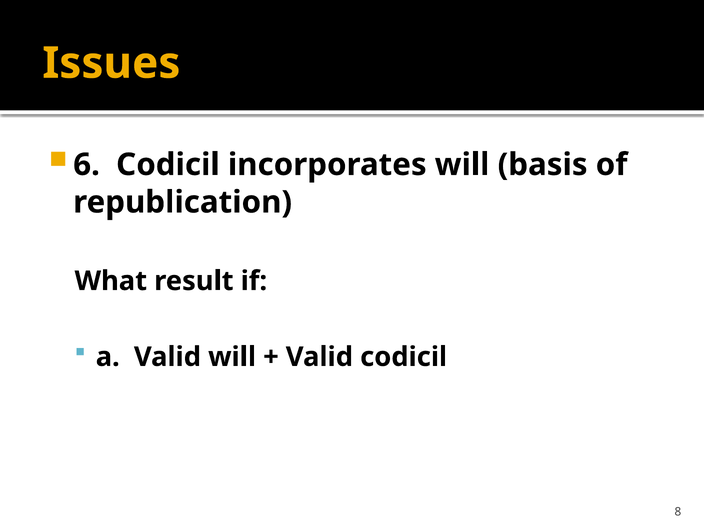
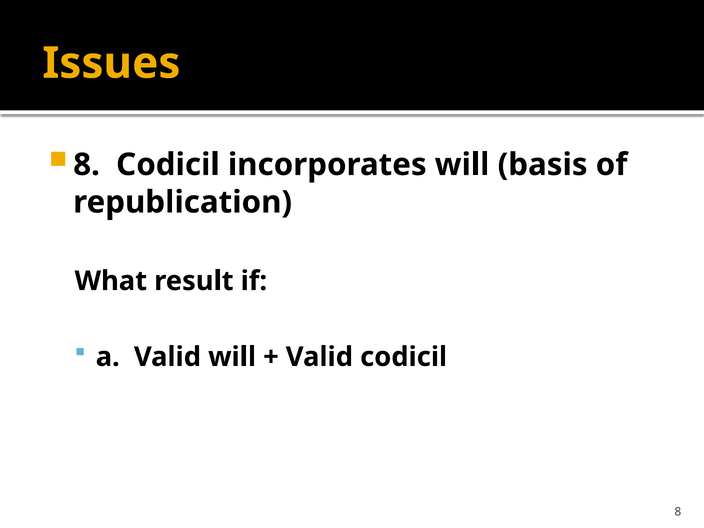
6: 6 -> 8 (87, 165)
